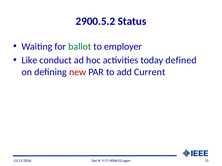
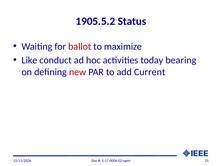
2900.5.2: 2900.5.2 -> 1905.5.2 (95, 21)
ballot colour: green -> red (80, 47)
employer: employer -> maximize (123, 47)
defined: defined -> bearing (181, 60)
